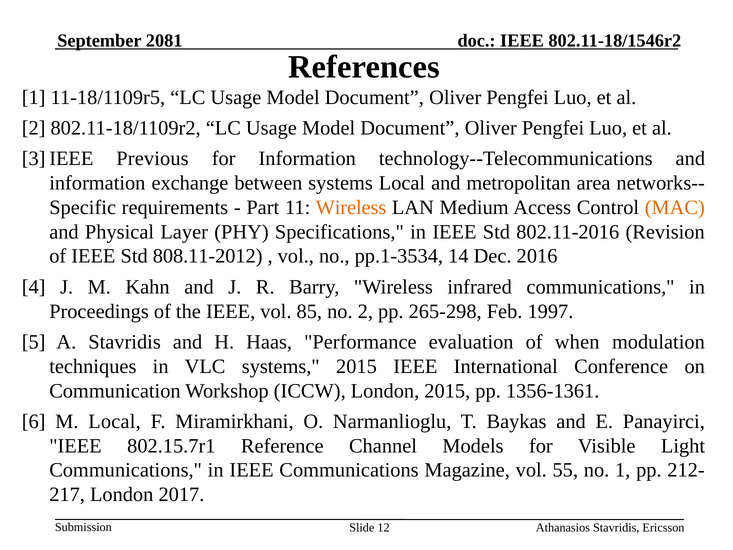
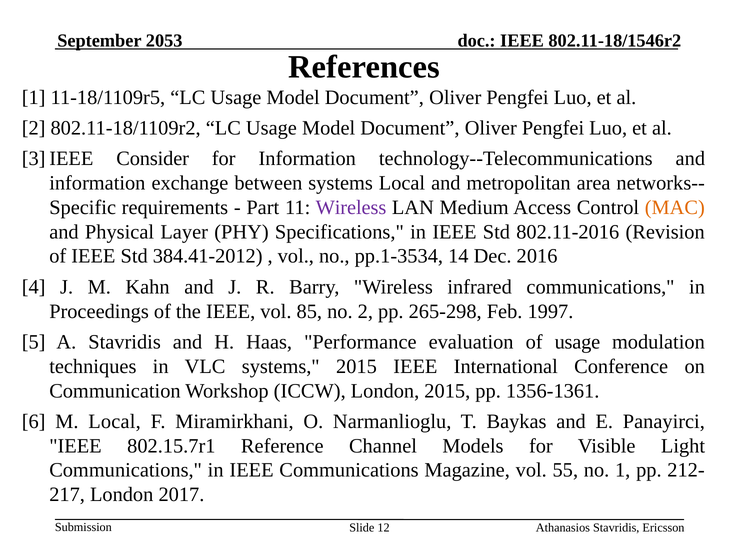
2081: 2081 -> 2053 (164, 41)
Previous: Previous -> Consider (153, 158)
Wireless colour: orange -> purple (351, 207)
808.11-2012: 808.11-2012 -> 384.41-2012 (208, 256)
of when: when -> usage (577, 342)
